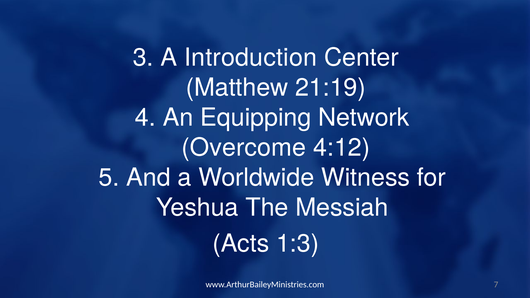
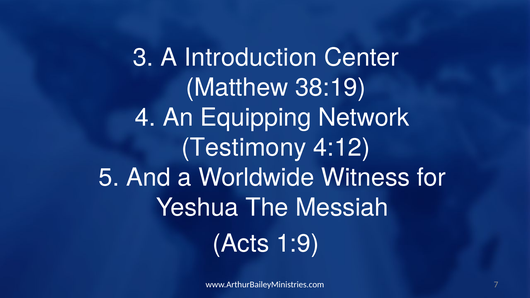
21:19: 21:19 -> 38:19 (330, 88)
Overcome: Overcome -> Testimony (244, 148)
1:3: 1:3 -> 1:9 (298, 244)
